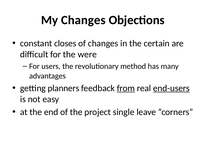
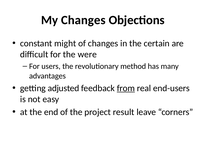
closes: closes -> might (65, 43)
planners: planners -> adjusted (63, 88)
end-users underline: present -> none (171, 88)
single: single -> result (124, 112)
